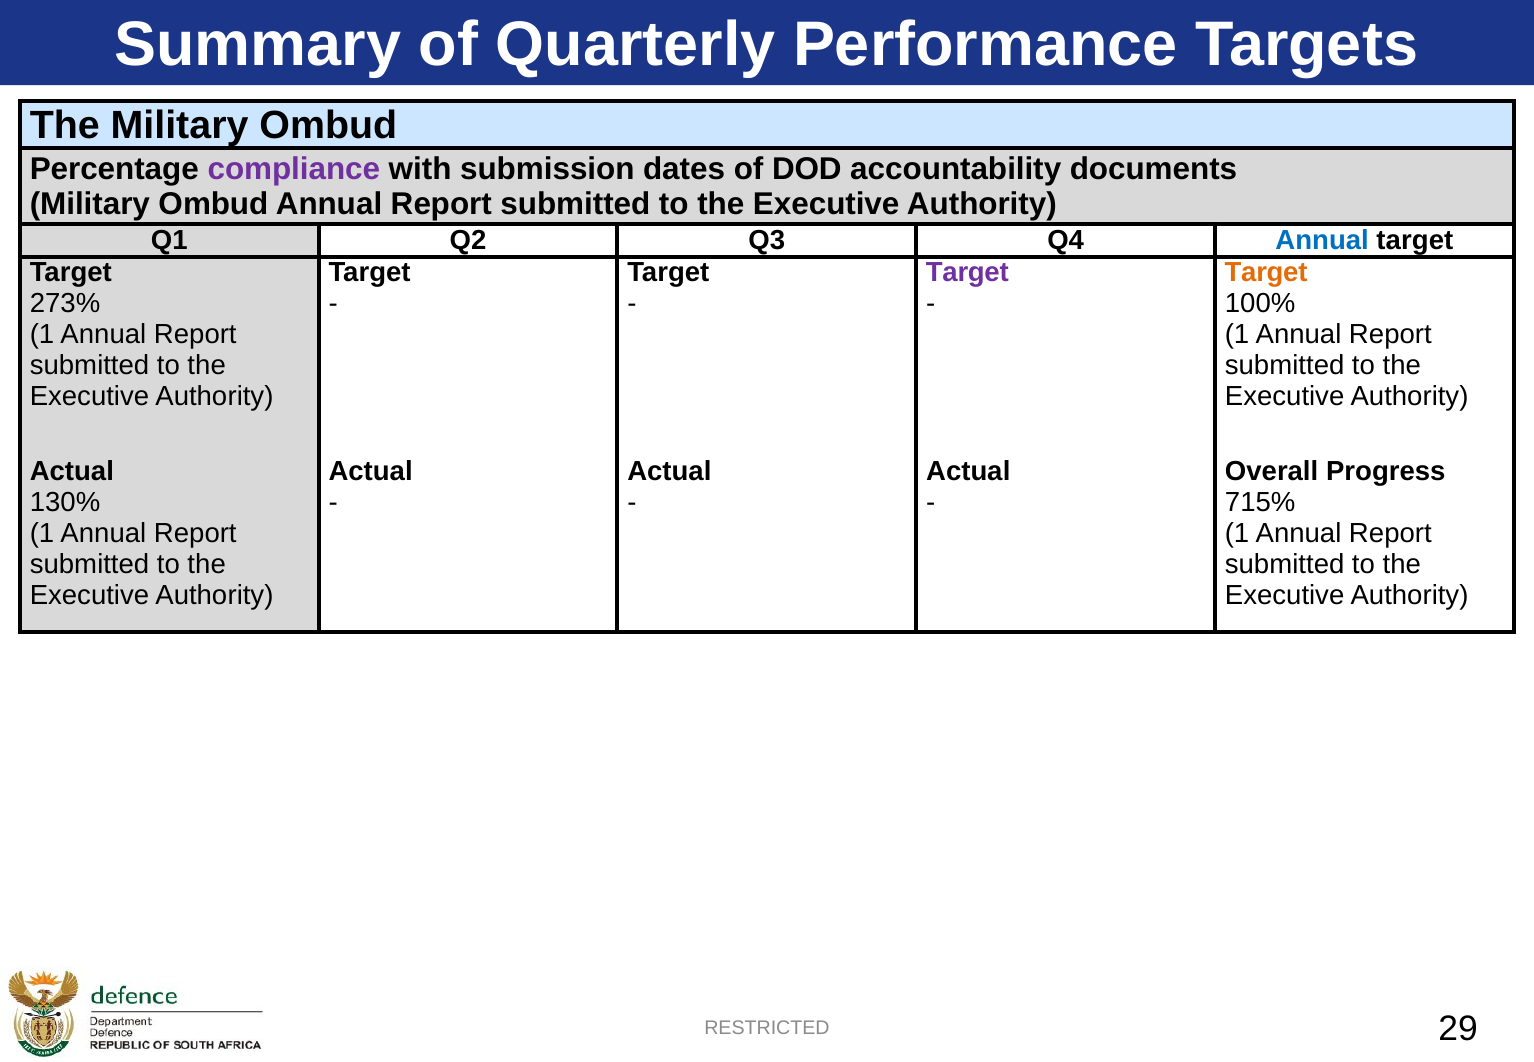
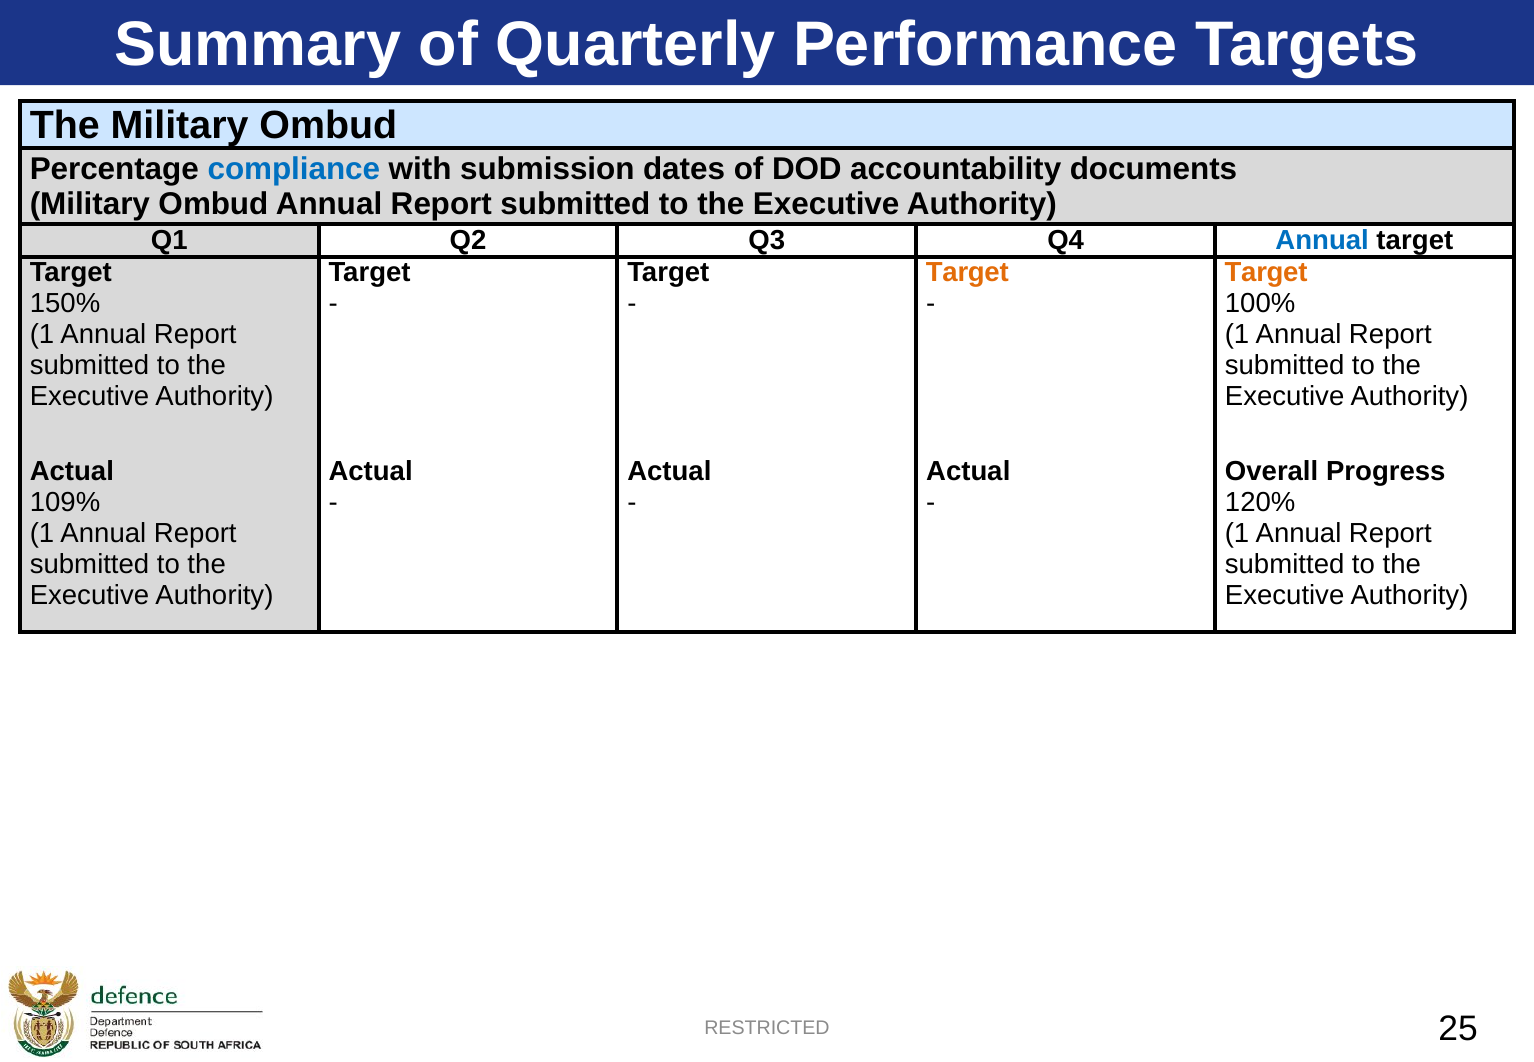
compliance colour: purple -> blue (294, 169)
Target colour: purple -> orange (967, 273)
273%: 273% -> 150% (65, 304)
130%: 130% -> 109% (65, 502)
715%: 715% -> 120% (1260, 502)
29: 29 -> 25 (1458, 1029)
